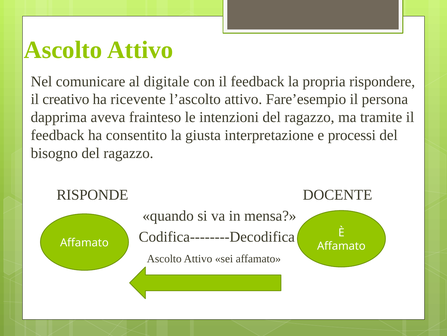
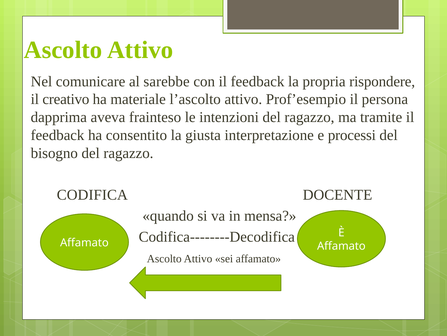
digitale: digitale -> sarebbe (167, 81)
ricevente: ricevente -> materiale (138, 99)
Fare’esempio: Fare’esempio -> Prof’esempio (306, 99)
RISPONDE: RISPONDE -> CODIFICA (92, 195)
